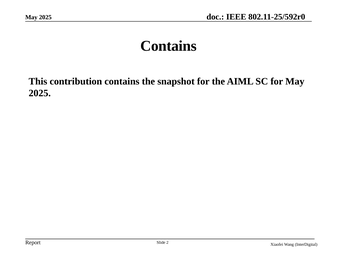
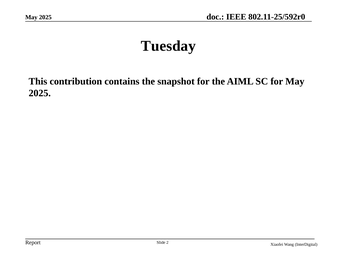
Contains: Contains -> Tuesday (168, 46)
